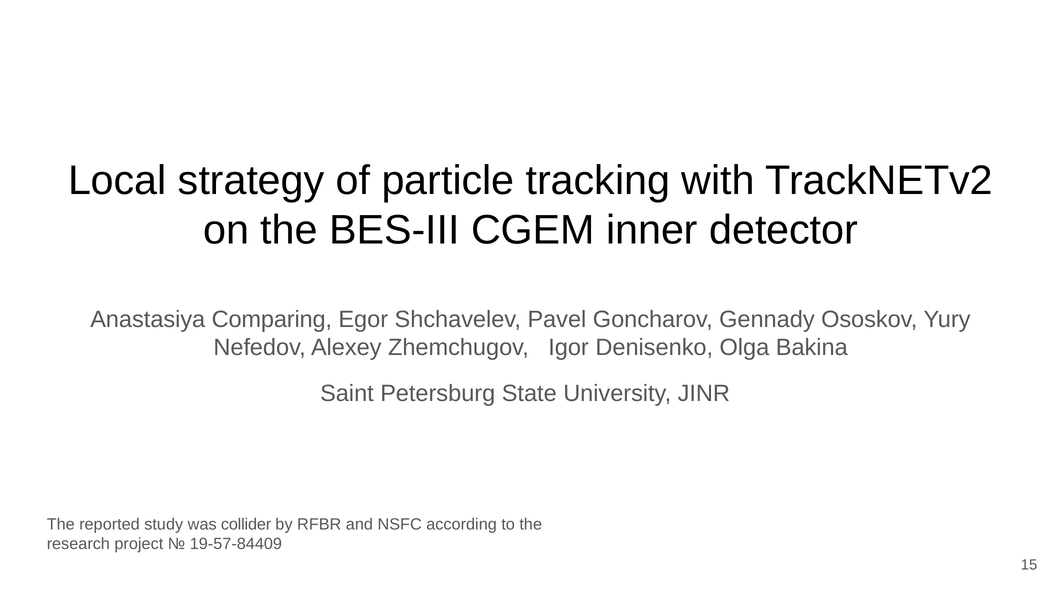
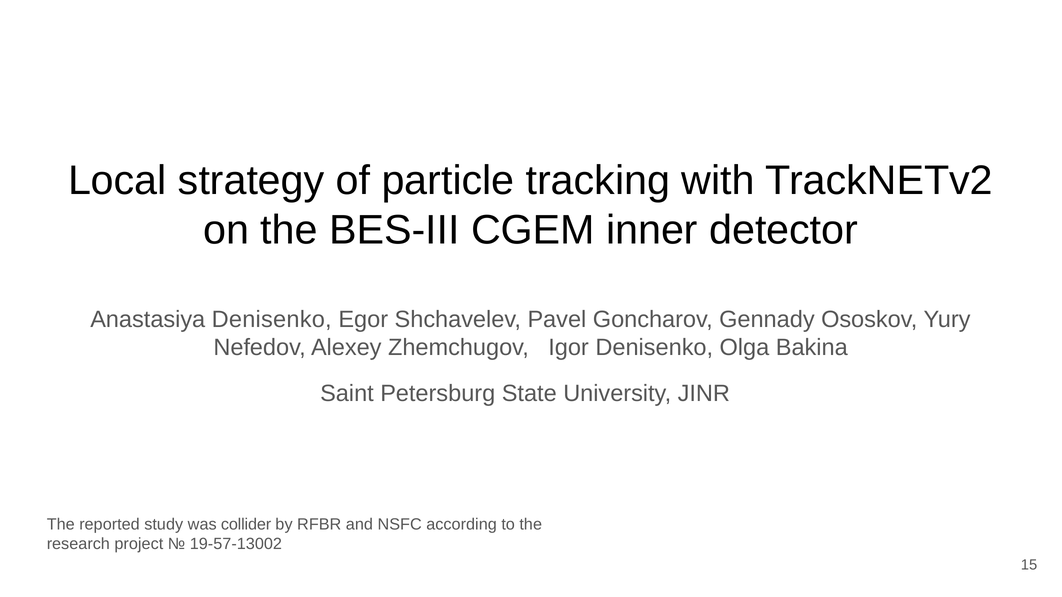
Anastasiya Comparing: Comparing -> Denisenko (272, 320)
19-57-84409: 19-57-84409 -> 19-57-13002 (236, 544)
